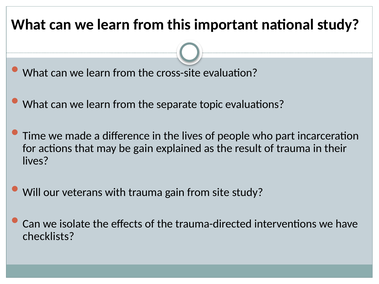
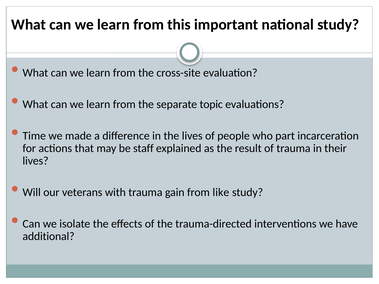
be gain: gain -> staff (143, 148)
site: site -> like (221, 192)
checklists: checklists -> additional (49, 236)
